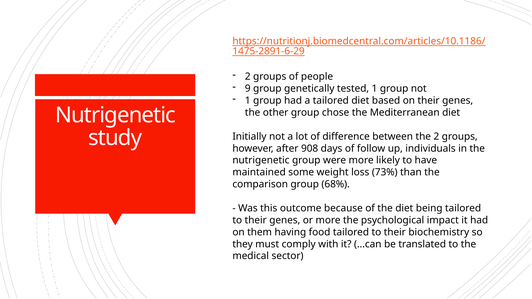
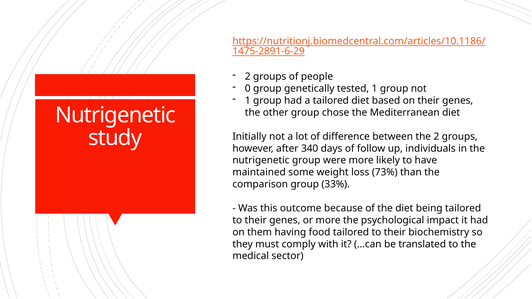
9: 9 -> 0 (248, 89)
908: 908 -> 340 (310, 149)
68%: 68% -> 33% (336, 184)
